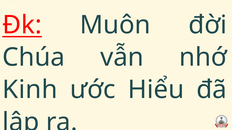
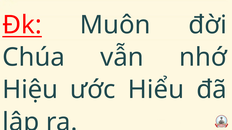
Kinh: Kinh -> Hiệu (30, 90)
